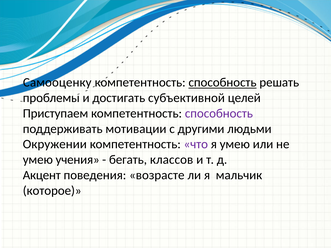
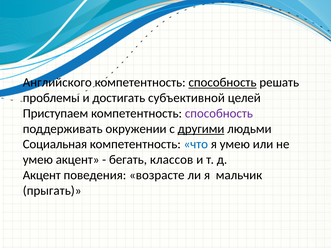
Самооценку: Самооценку -> Английского (57, 83)
мотивации: мотивации -> окружении (136, 129)
другими underline: none -> present (201, 129)
Окружении: Окружении -> Социальная (55, 144)
что colour: purple -> blue (196, 144)
умею учения: учения -> акцент (78, 160)
которое: которое -> прыгать (52, 191)
